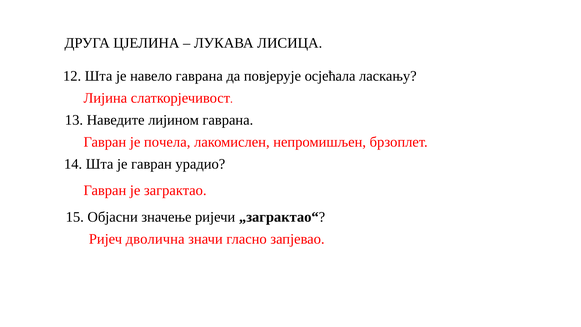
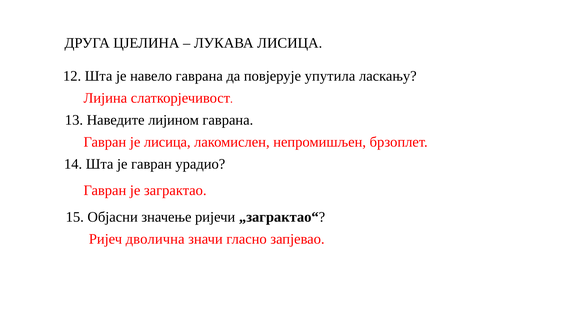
осјећала: осјећала -> упутила (330, 76)
је почела: почела -> лисица (167, 142)
